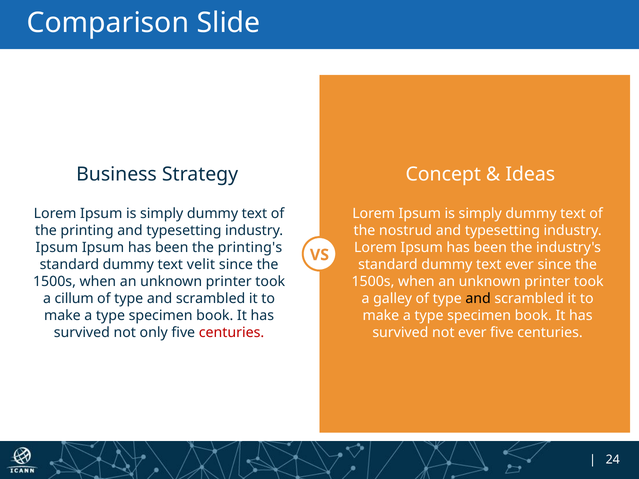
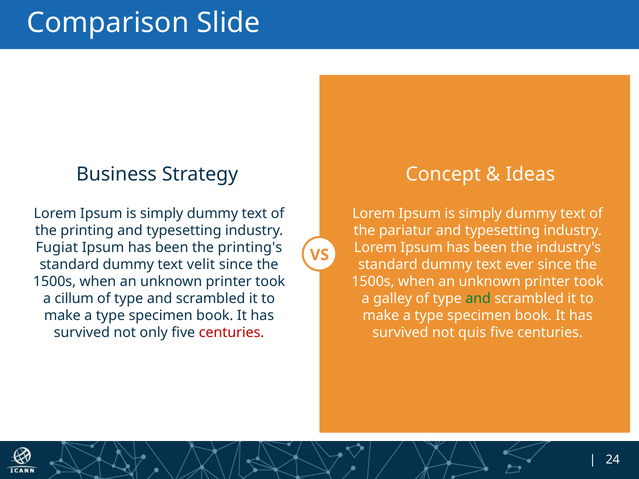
nostrud: nostrud -> pariatur (406, 231)
Ipsum: Ipsum -> Fugiat (57, 248)
and colour: black -> green (478, 299)
not ever: ever -> quis (472, 333)
